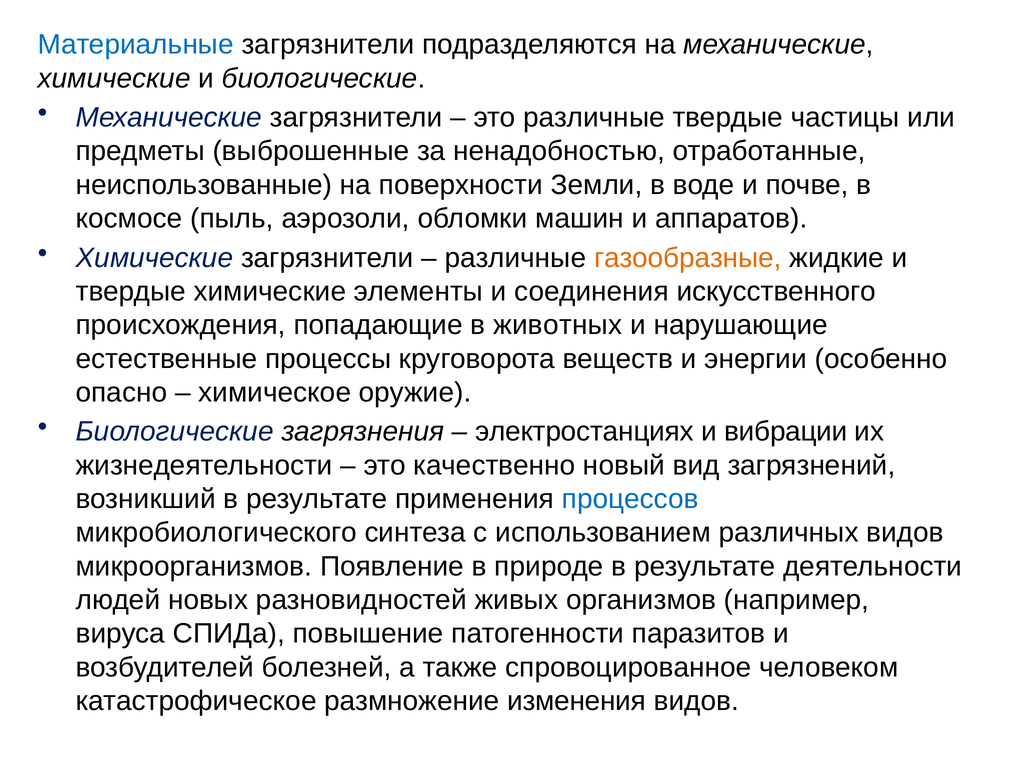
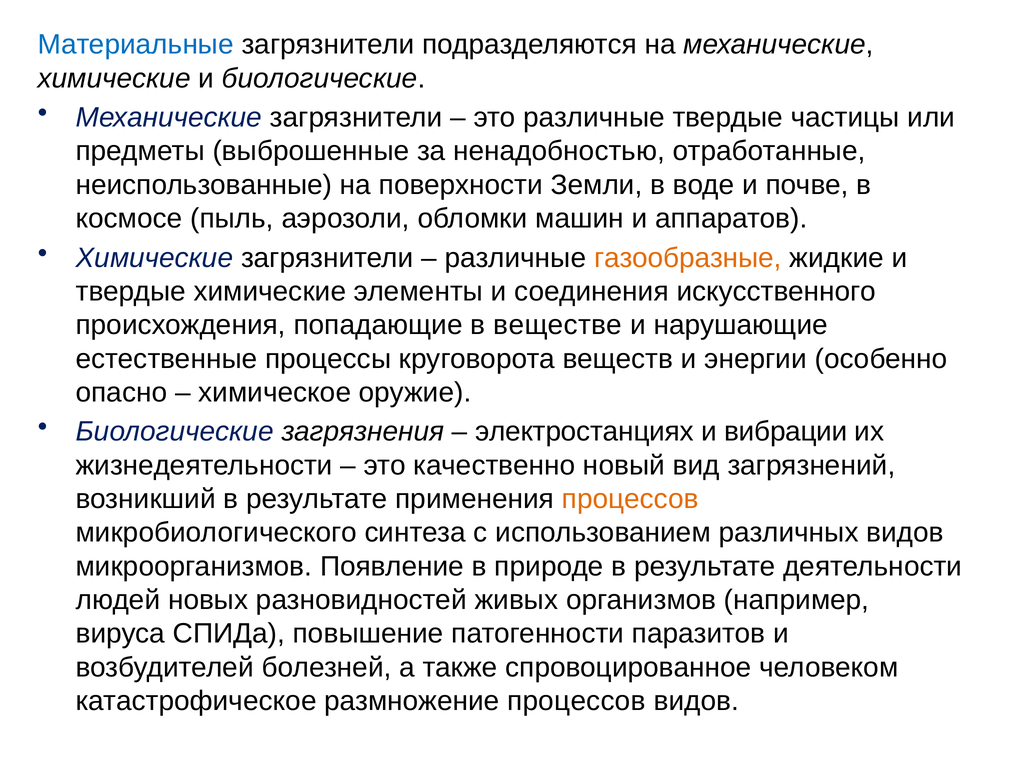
животных: животных -> веществе (558, 325)
процессов colour: blue -> orange (630, 499)
размножение изменения: изменения -> процессов (576, 701)
